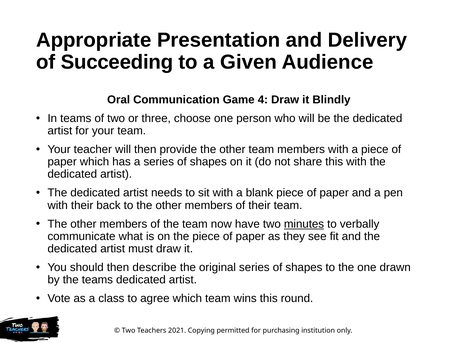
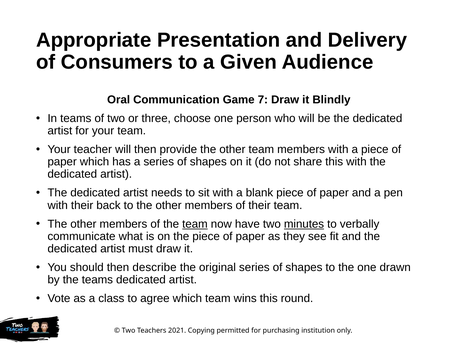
Succeeding: Succeeding -> Consumers (117, 62)
4: 4 -> 7 (263, 100)
team underline: none -> present (195, 224)
